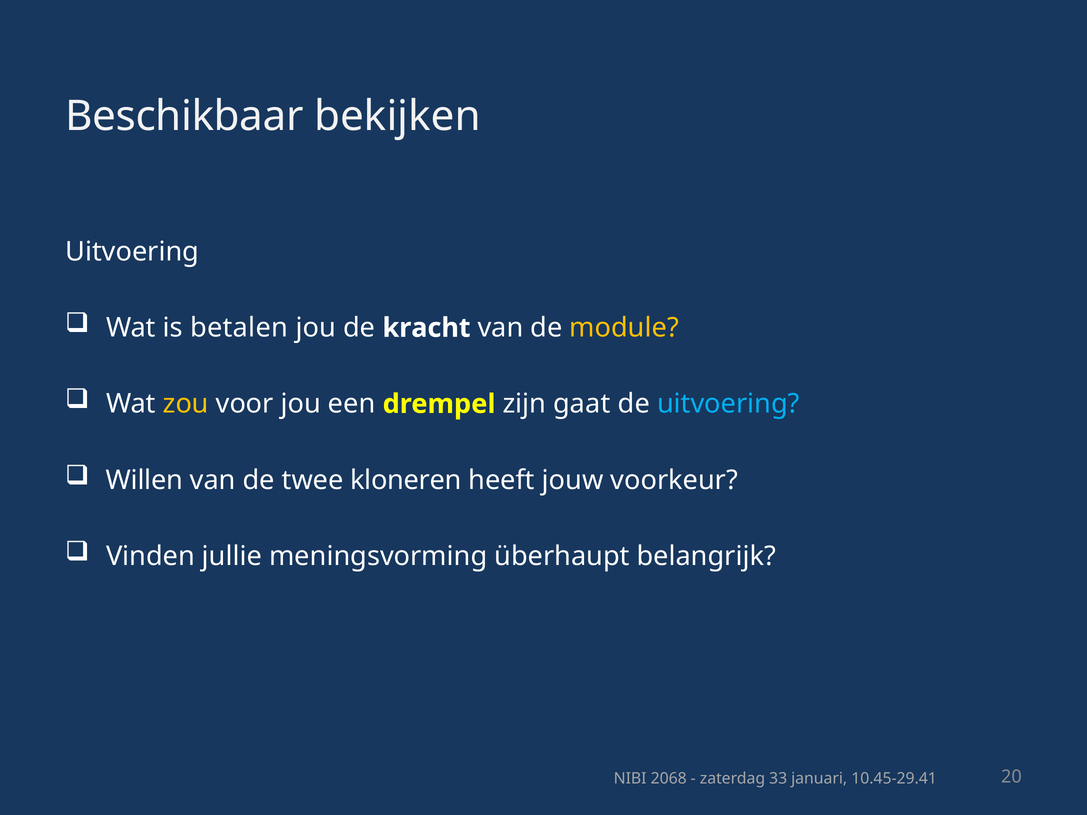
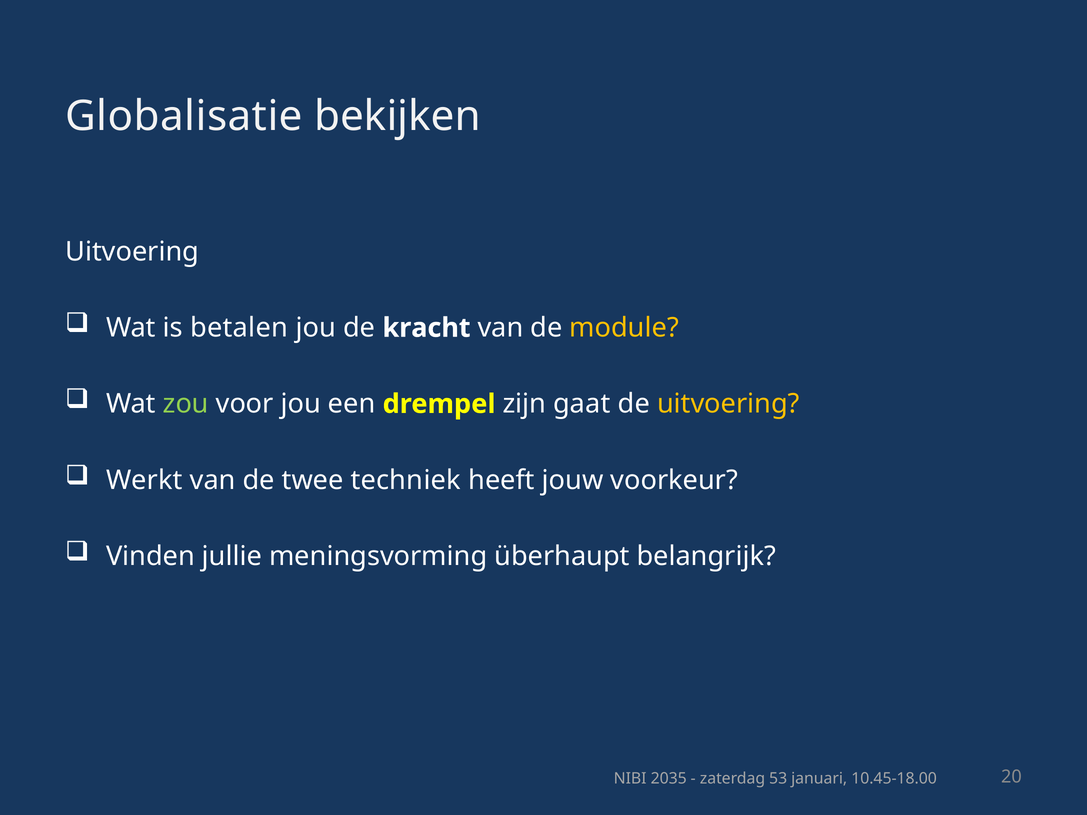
Beschikbaar: Beschikbaar -> Globalisatie (184, 116)
zou colour: yellow -> light green (186, 404)
uitvoering colour: light blue -> yellow (728, 404)
Willen: Willen -> Werkt (144, 480)
kloneren: kloneren -> techniek (406, 480)
2068: 2068 -> 2035 (669, 779)
33: 33 -> 53 (778, 779)
10.45-29.41: 10.45-29.41 -> 10.45-18.00 (894, 779)
